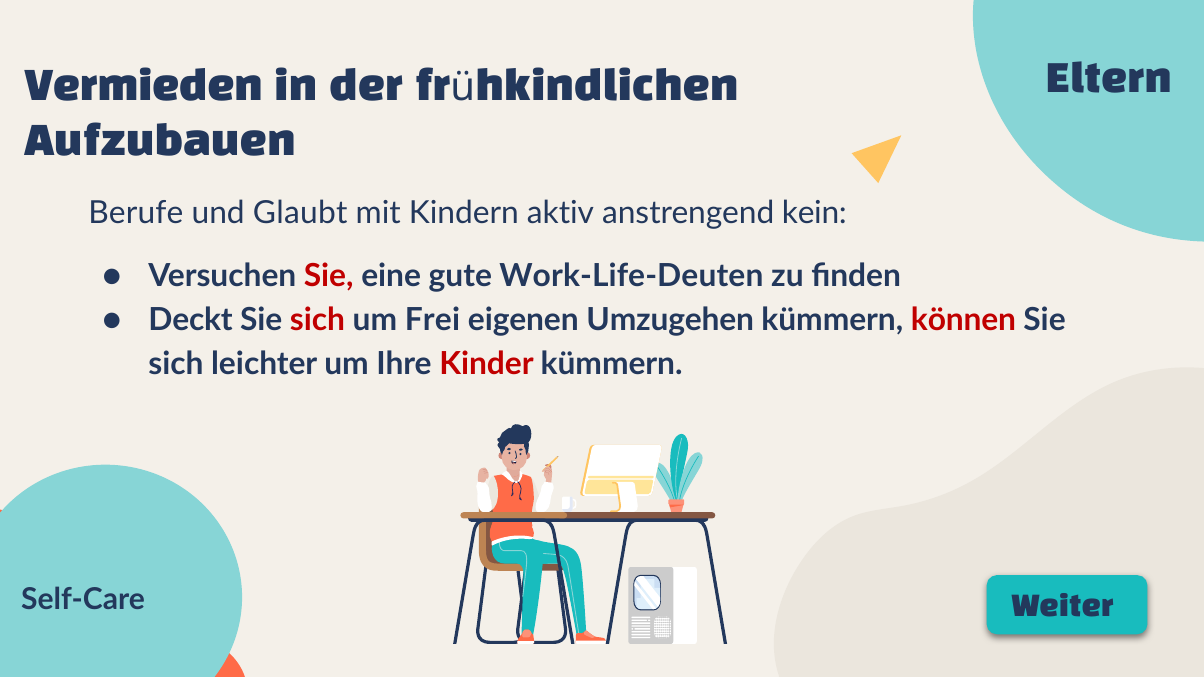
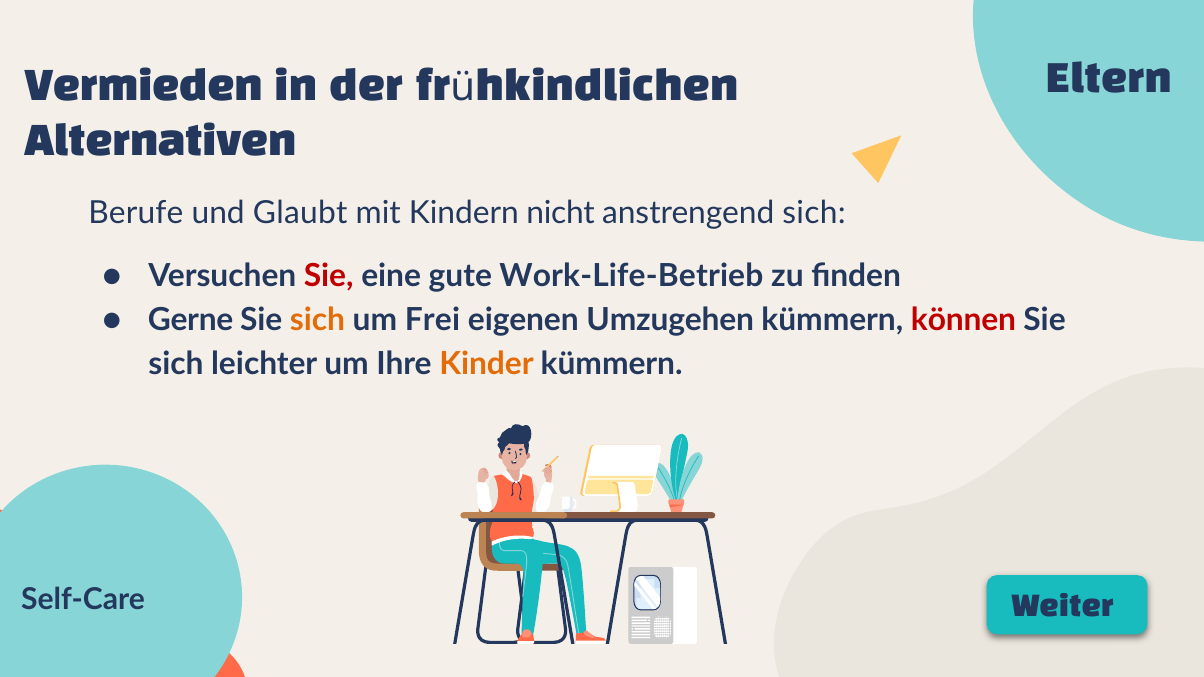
Aufzubauen: Aufzubauen -> Alternativen (161, 143)
aktiv: aktiv -> nicht (561, 213)
anstrengend kein: kein -> sich (814, 213)
Work-Life-Deuten: Work-Life-Deuten -> Work-Life-Betrieb (631, 277)
Deckt: Deckt -> Gerne (191, 320)
sich colour: red -> orange (318, 320)
Kinder colour: red -> orange (487, 364)
